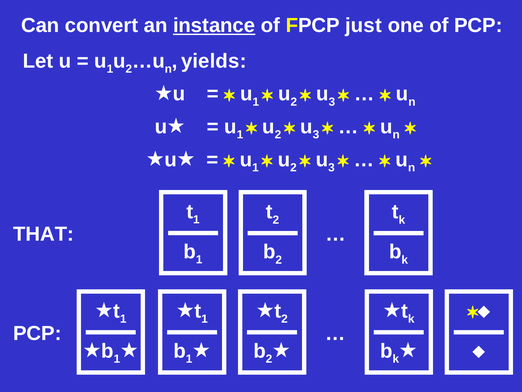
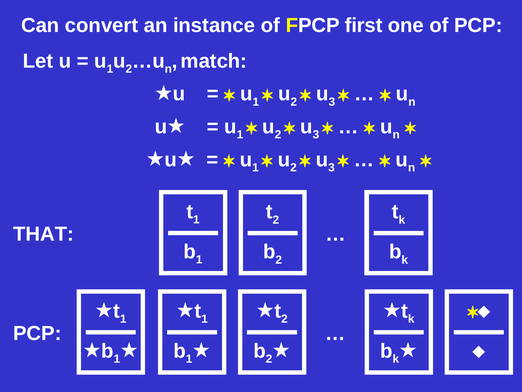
instance underline: present -> none (214, 25)
just: just -> first (364, 25)
yields: yields -> match (214, 61)
